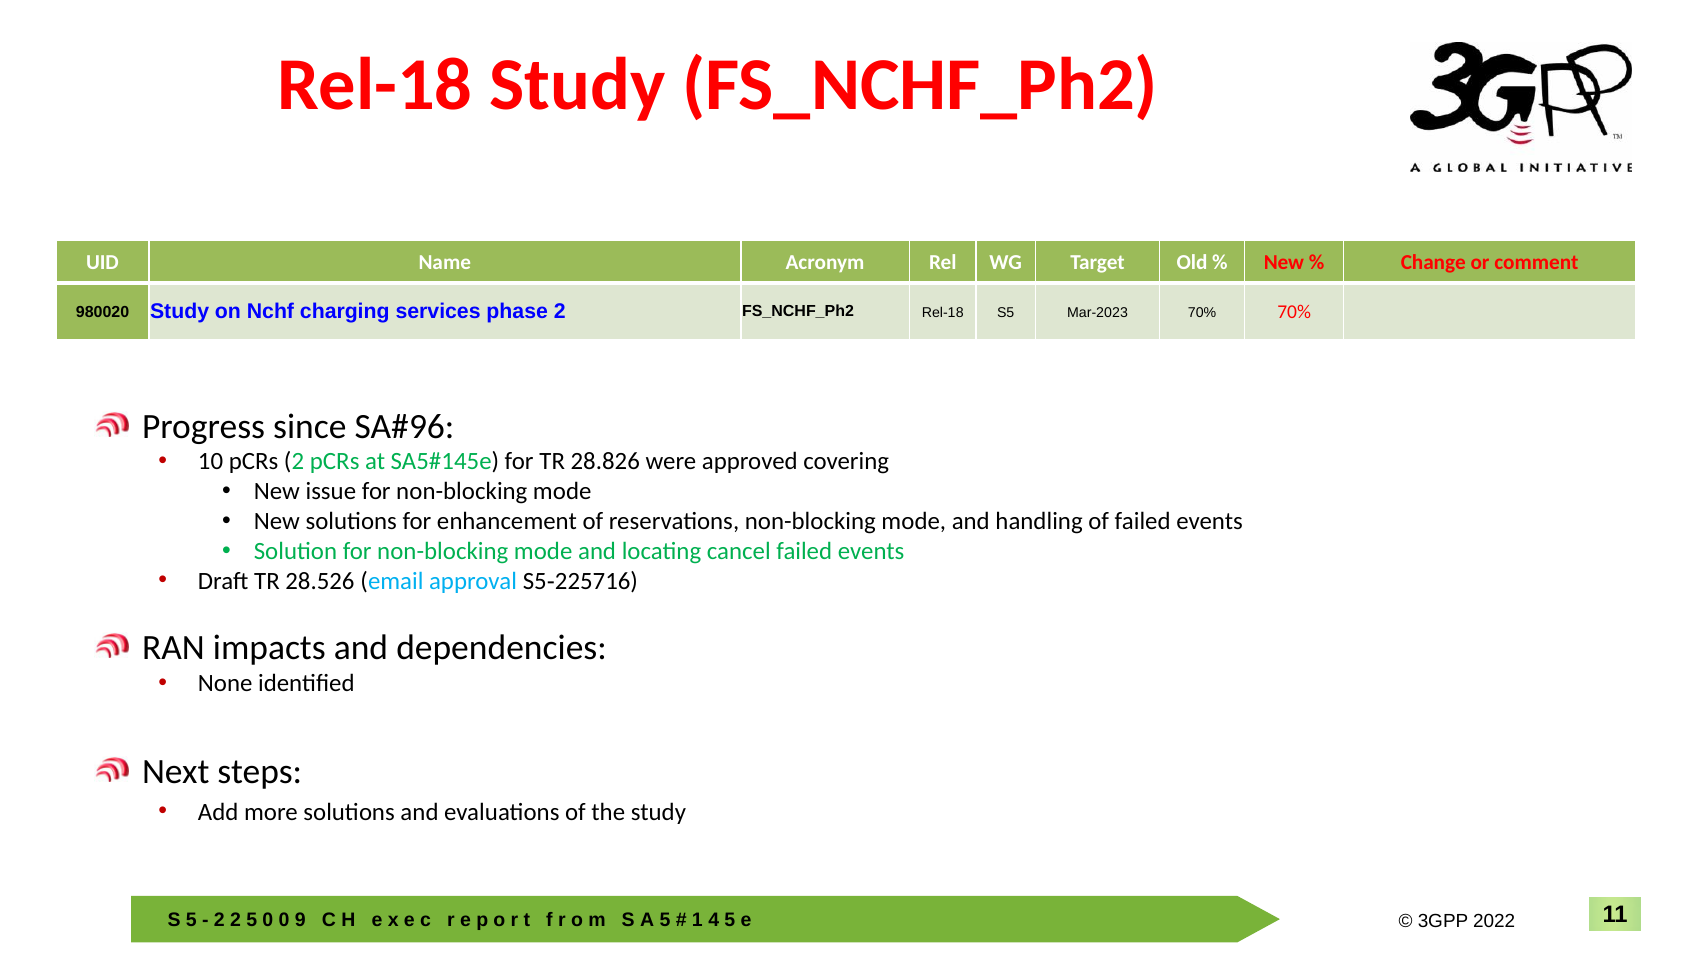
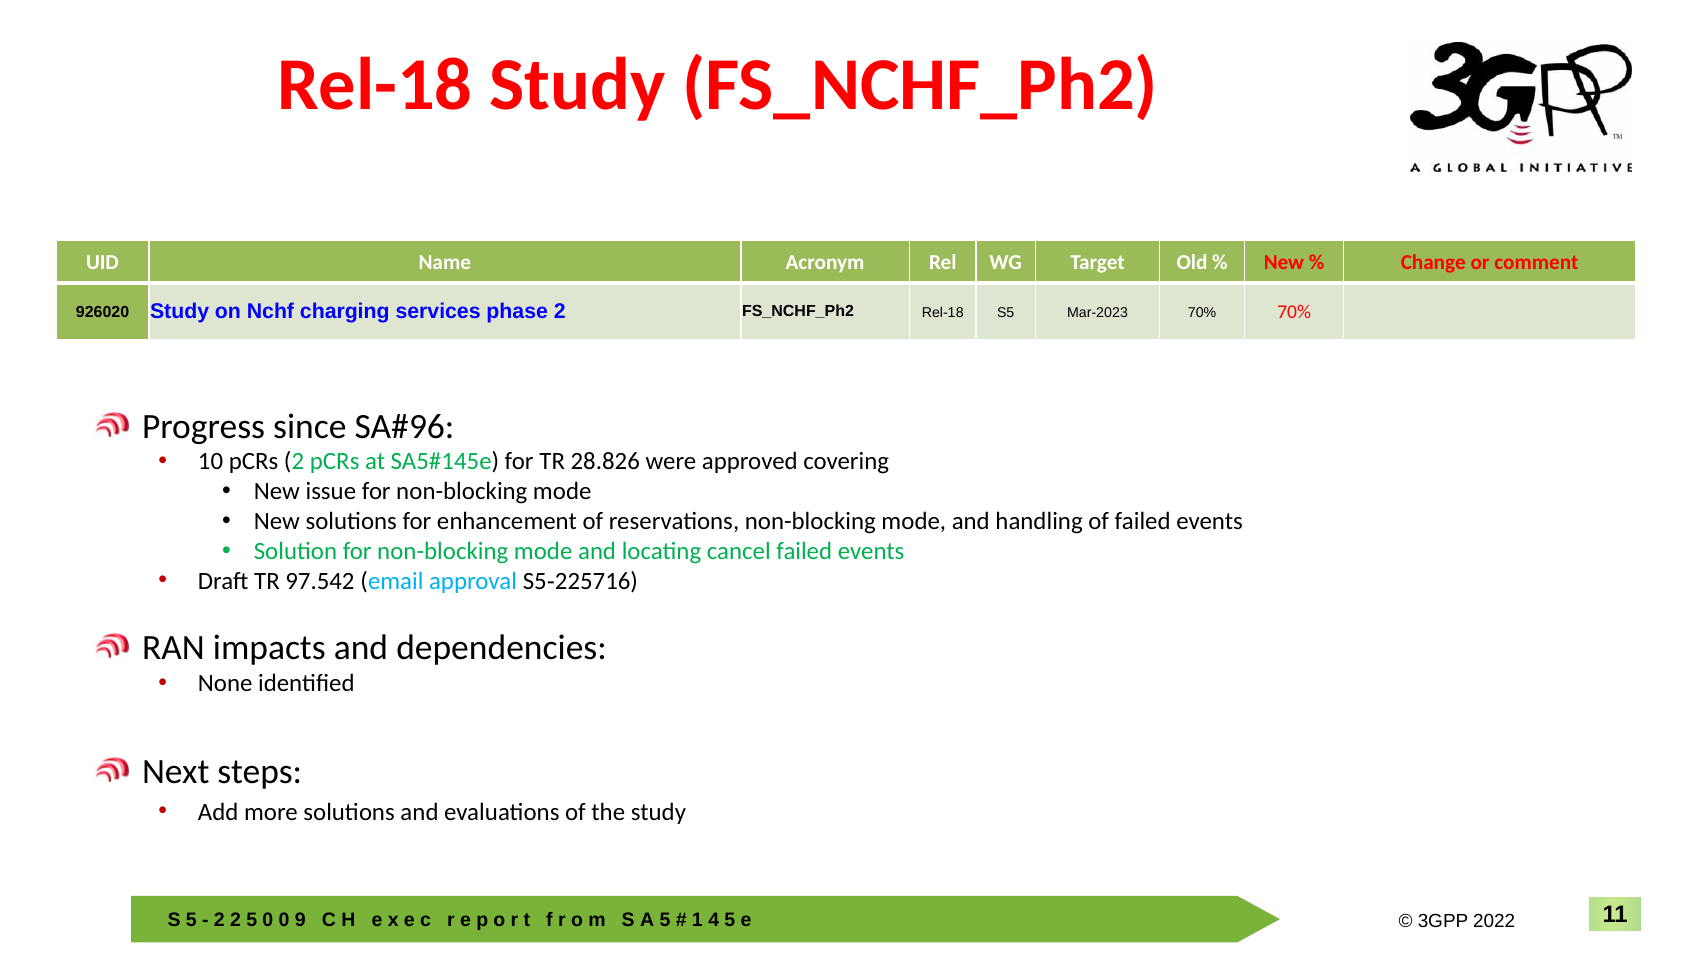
980020: 980020 -> 926020 (103, 312)
28.526: 28.526 -> 97.542 (320, 581)
